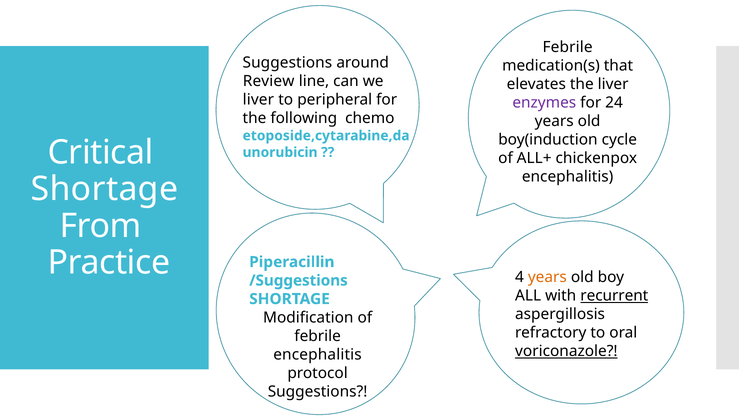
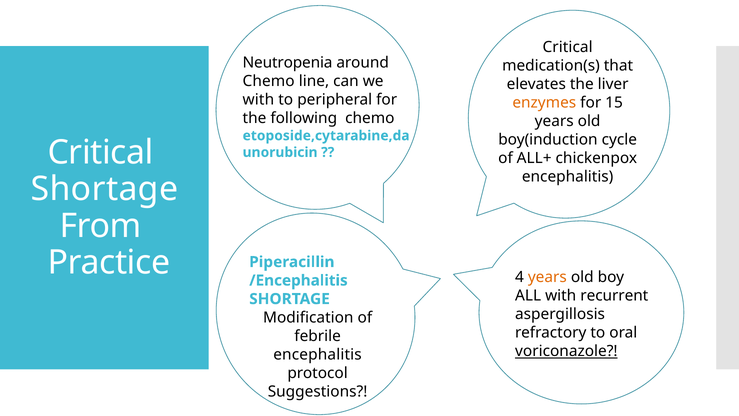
Febrile: Febrile -> Critical (568, 47)
Suggestions: Suggestions -> Neutropenia (288, 63)
Review: Review -> Chemo (269, 81)
liver: liver -> with (258, 100)
enzymes colour: purple -> orange (544, 103)
24: 24 -> 15 (614, 103)
/Suggestions: /Suggestions -> /Encephalitis (298, 280)
recurrent underline: present -> none (614, 296)
